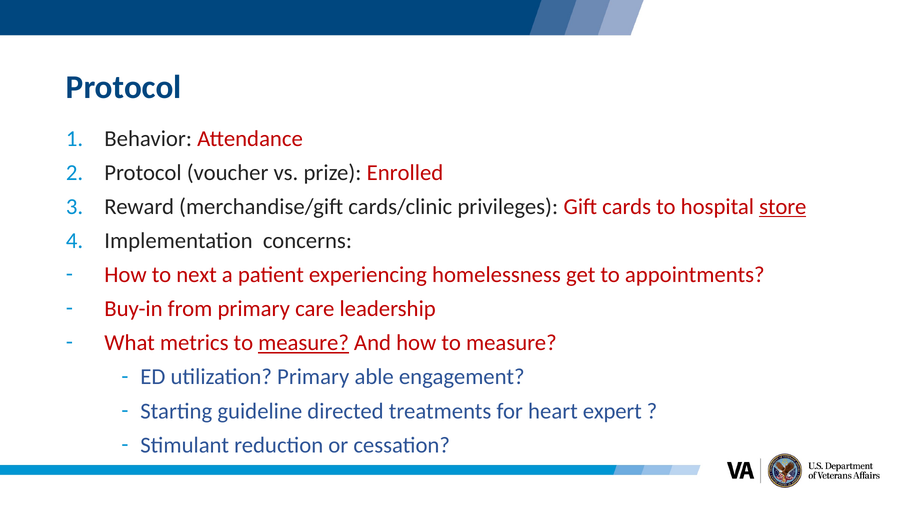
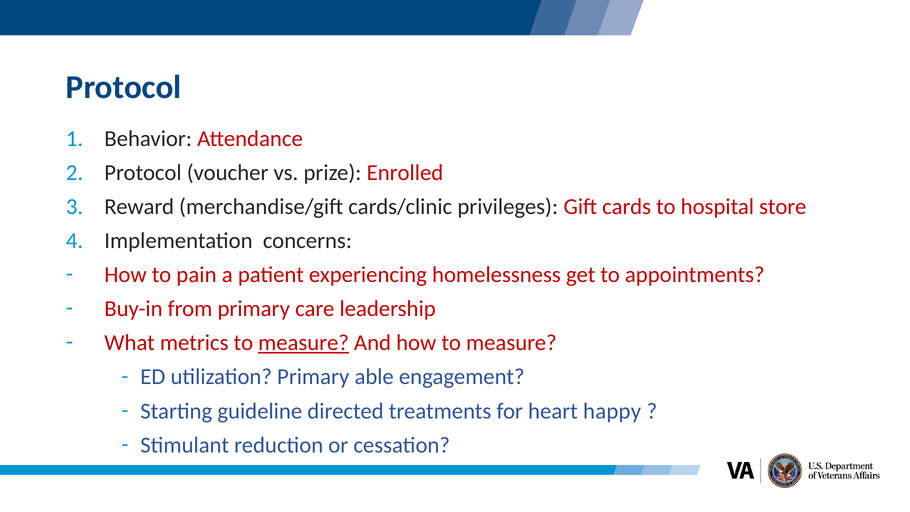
store underline: present -> none (783, 207)
next: next -> pain (196, 275)
expert: expert -> happy (612, 411)
